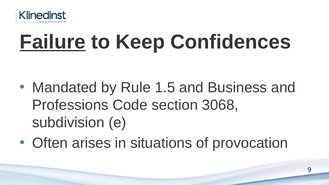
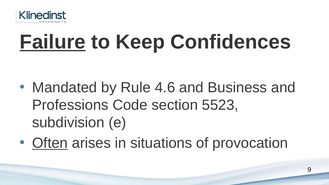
1.5: 1.5 -> 4.6 (165, 88)
3068: 3068 -> 5523 (220, 105)
Often underline: none -> present (50, 143)
